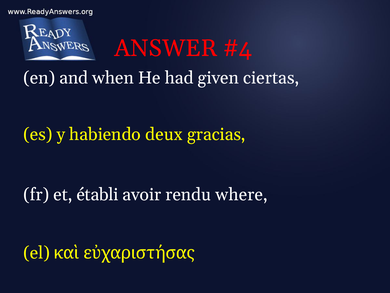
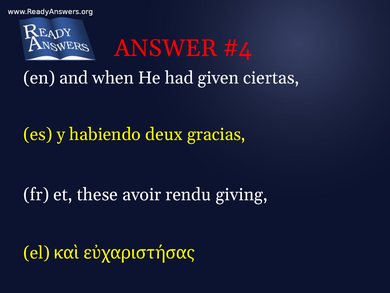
établi: établi -> these (97, 194)
where: where -> giving (242, 194)
